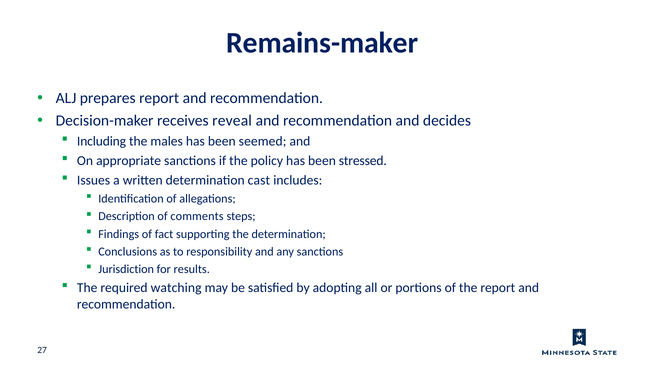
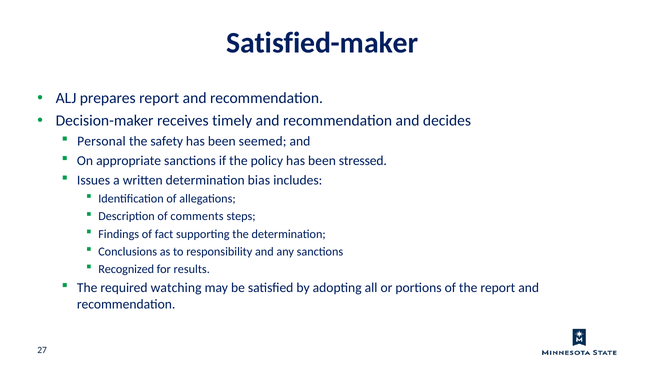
Remains-maker: Remains-maker -> Satisfied-maker (322, 43)
reveal: reveal -> timely (232, 121)
Including: Including -> Personal (101, 141)
males: males -> safety (167, 141)
cast: cast -> bias (259, 180)
Jurisdiction: Jurisdiction -> Recognized (126, 269)
